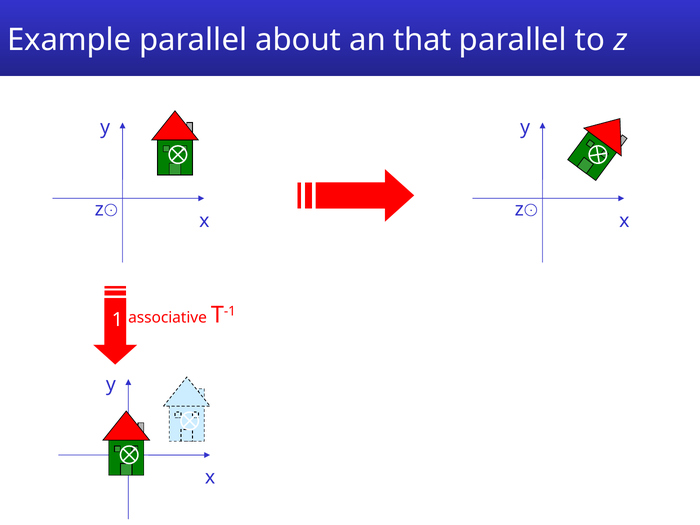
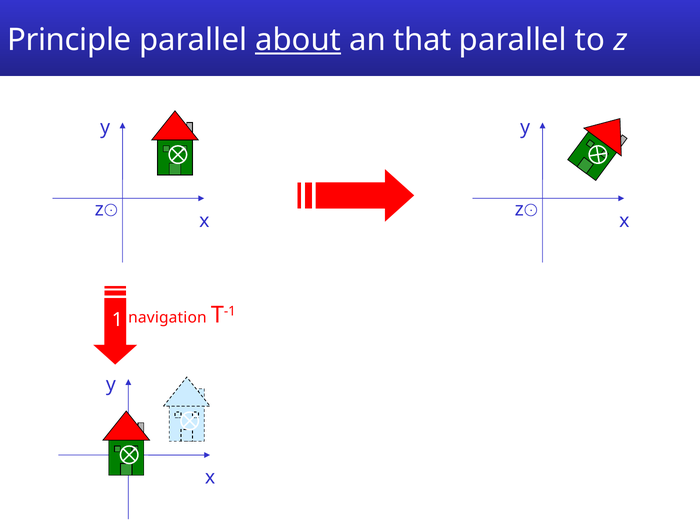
Example: Example -> Principle (69, 40)
about underline: none -> present (298, 40)
associative: associative -> navigation (167, 318)
